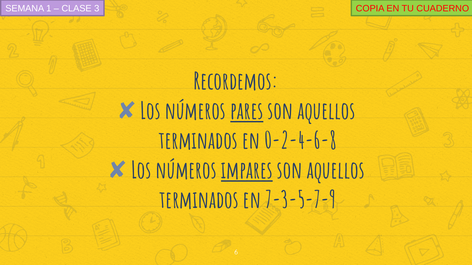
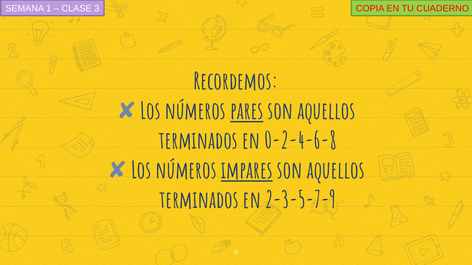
7-3-5-7-9: 7-3-5-7-9 -> 2-3-5-7-9 (301, 201)
